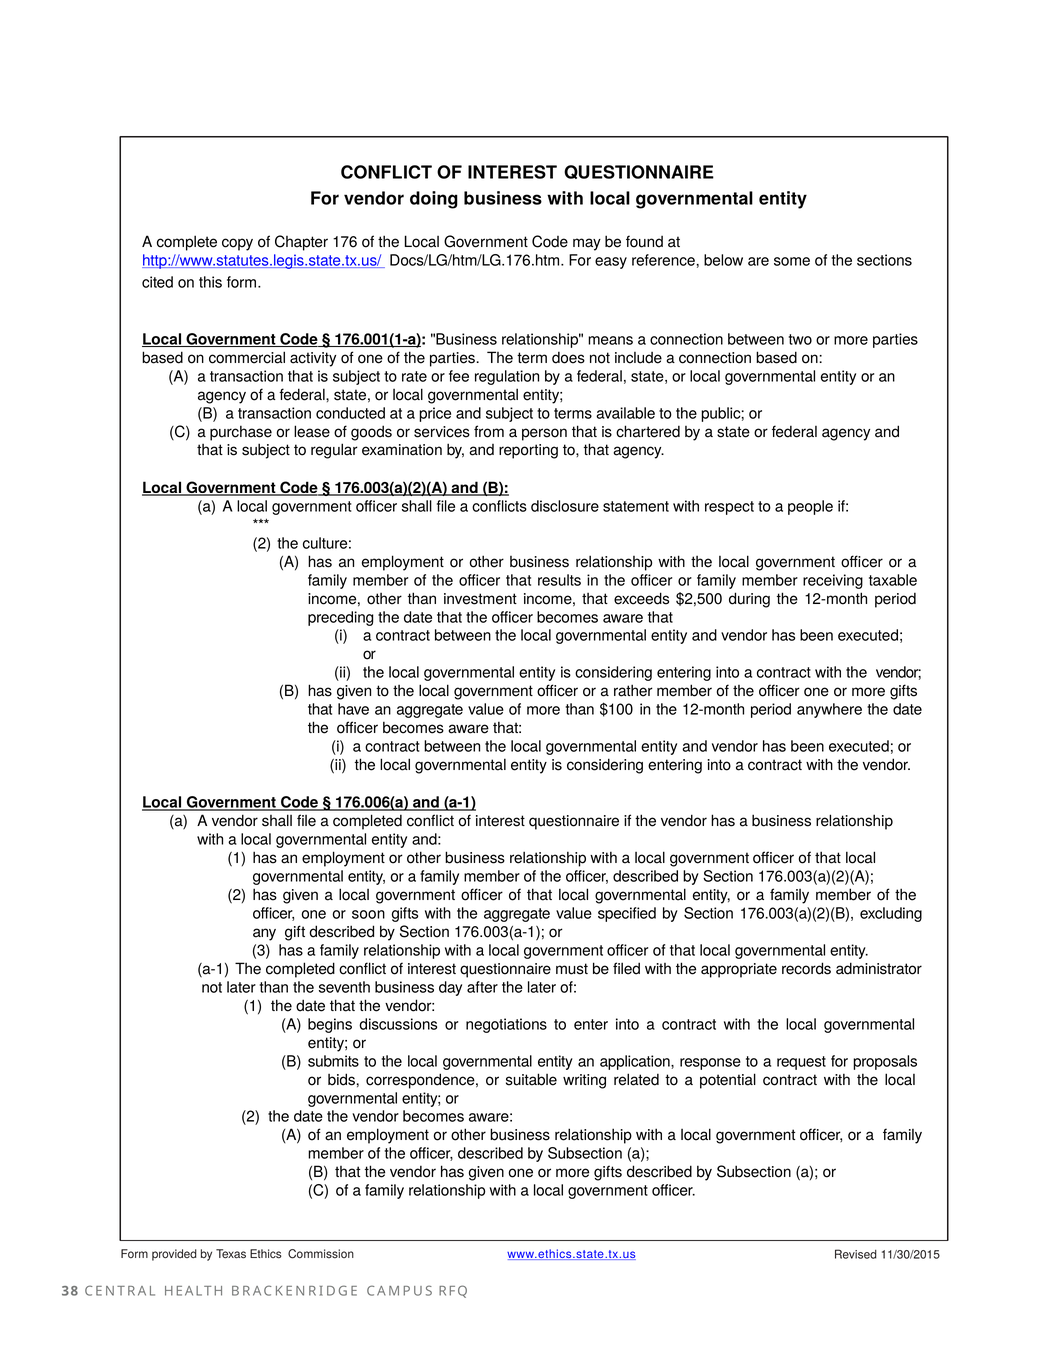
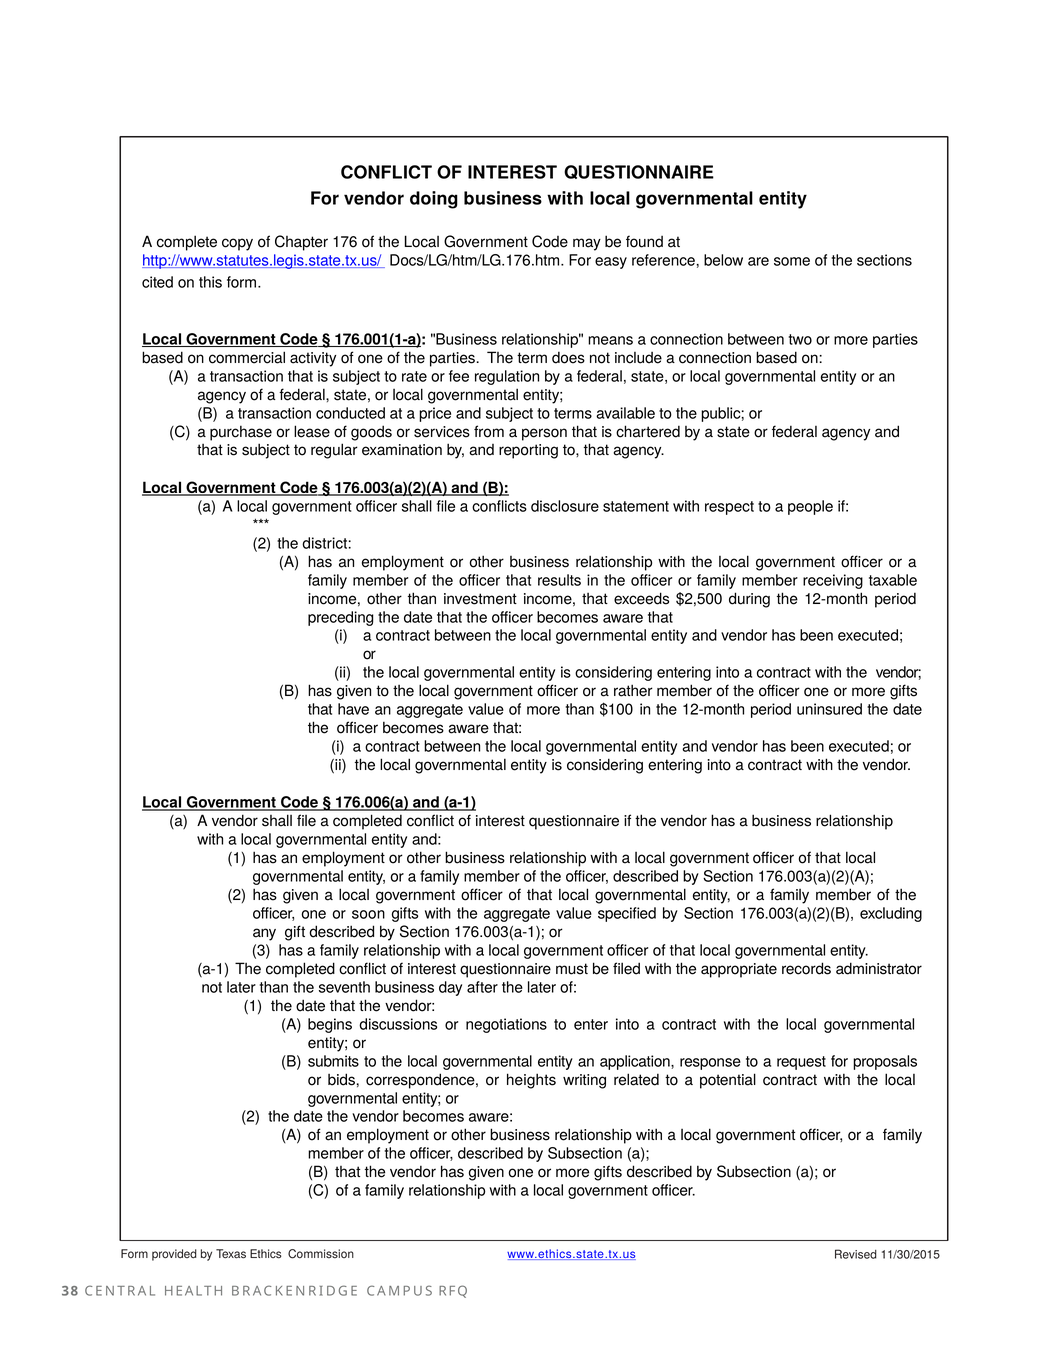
culture: culture -> district (327, 544)
anywhere: anywhere -> uninsured (830, 710)
suitable: suitable -> heights (531, 1080)
